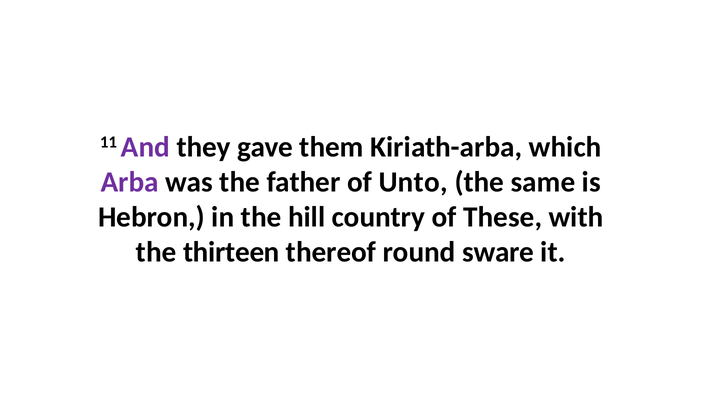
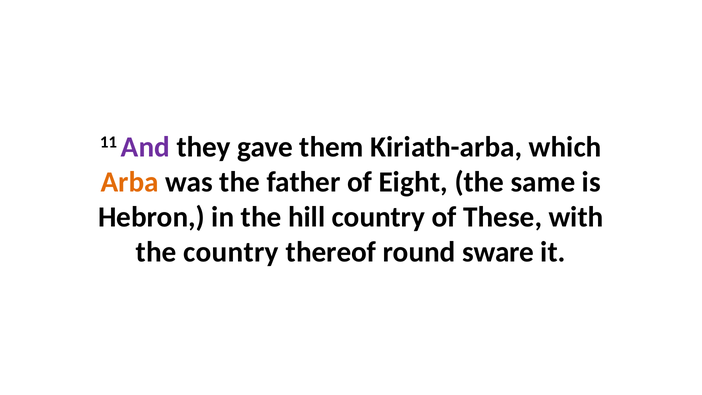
Arba colour: purple -> orange (130, 182)
Unto: Unto -> Eight (413, 182)
the thirteen: thirteen -> country (231, 252)
